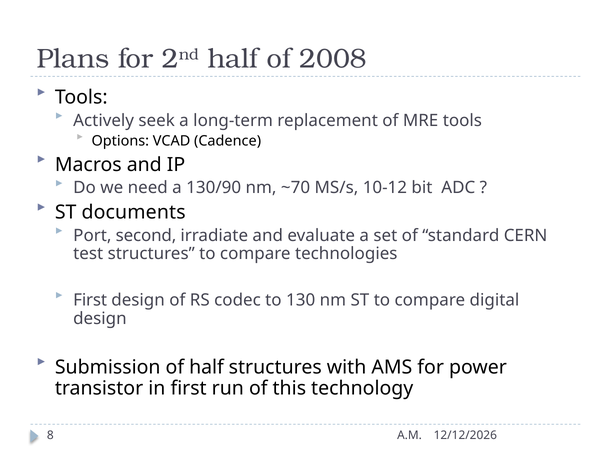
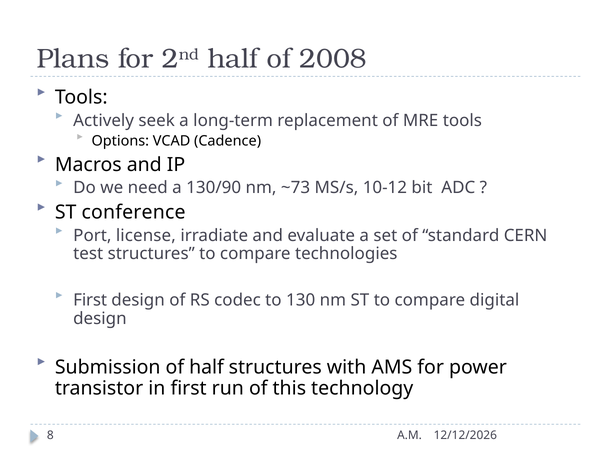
~70: ~70 -> ~73 (296, 188)
documents: documents -> conference (134, 212)
second: second -> license (146, 236)
